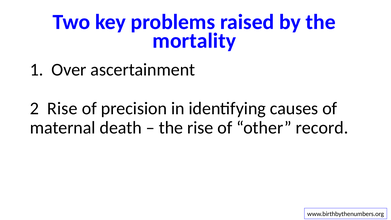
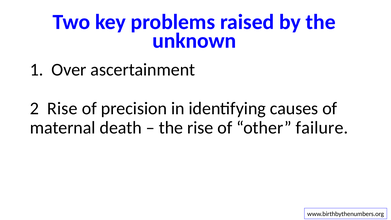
mortality: mortality -> unknown (194, 41)
record: record -> failure (322, 128)
